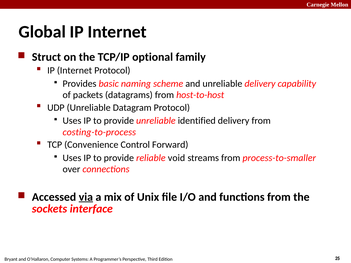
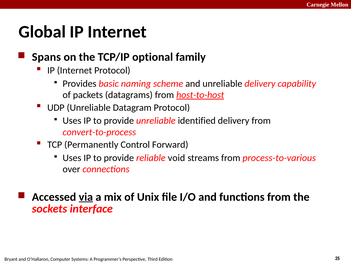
Struct: Struct -> Spans (46, 57)
host-to-host underline: none -> present (200, 95)
costing-to-process: costing-to-process -> convert-to-process (99, 132)
Convenience: Convenience -> Permanently (91, 145)
process-to-smaller: process-to-smaller -> process-to-various (279, 158)
